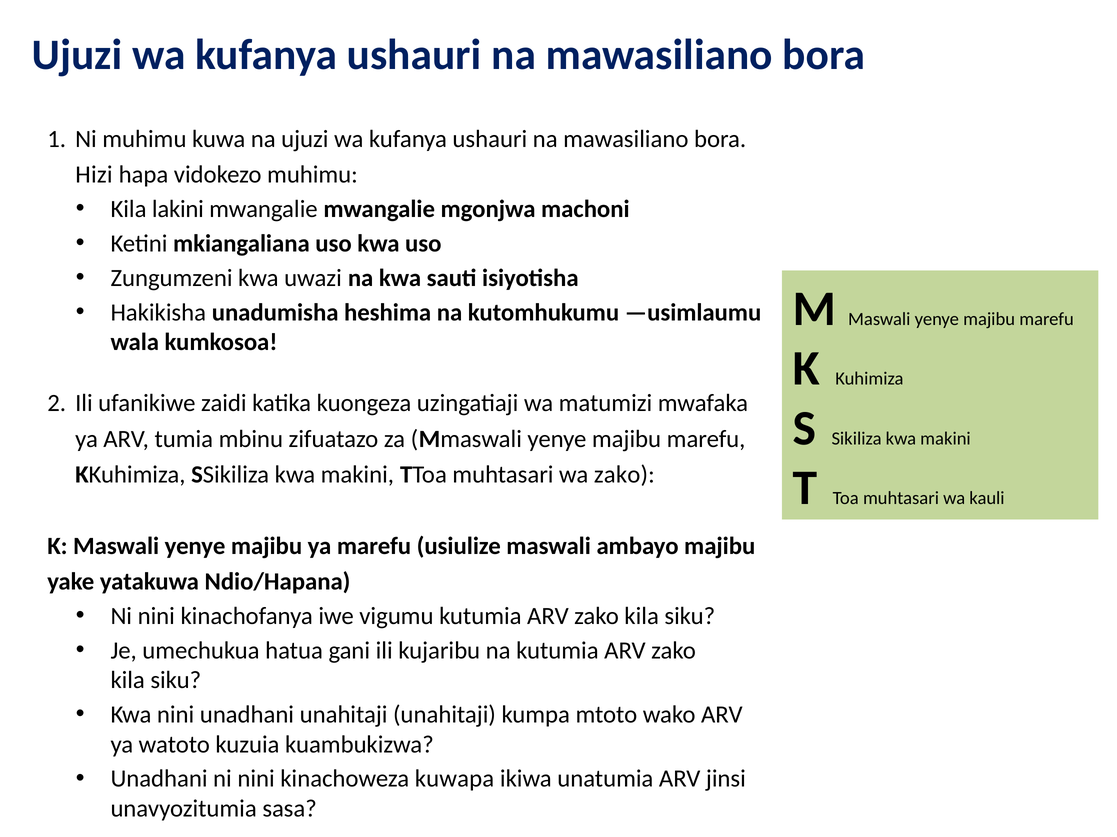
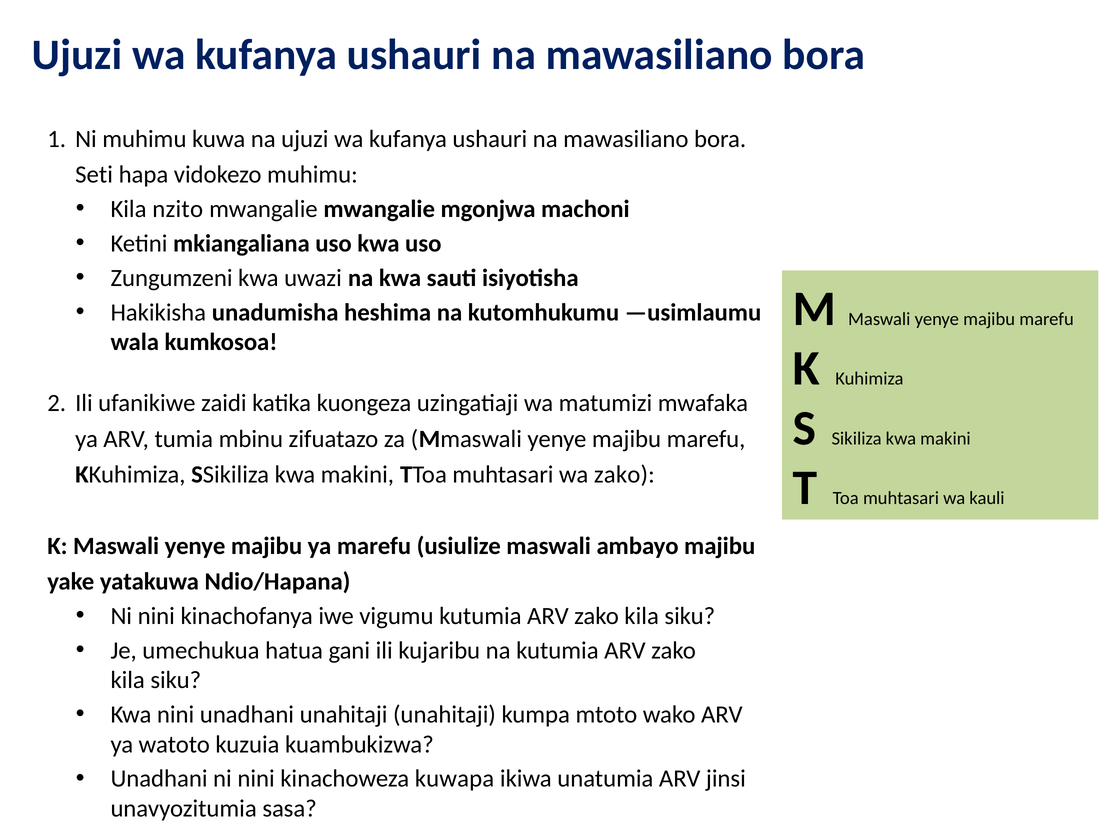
Hizi: Hizi -> Seti (94, 175)
lakini: lakini -> nzito (178, 209)
